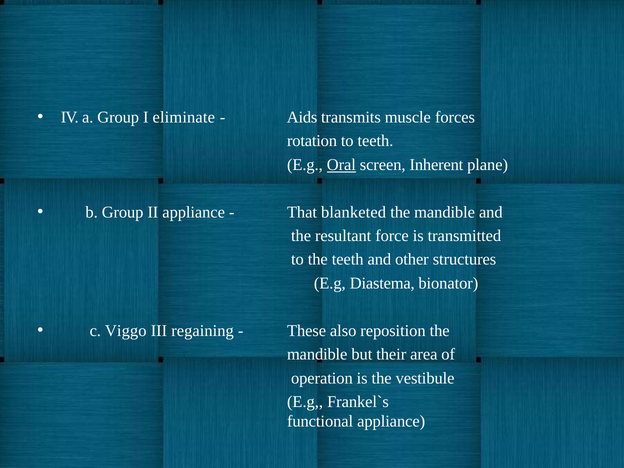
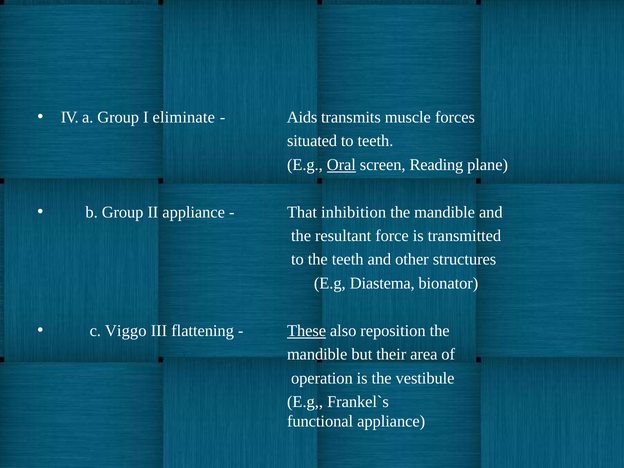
rotation: rotation -> situated (312, 141)
Inherent: Inherent -> Reading (436, 165)
blanketed: blanketed -> inhibition (354, 212)
regaining: regaining -> flattening (203, 331)
These underline: none -> present (307, 331)
